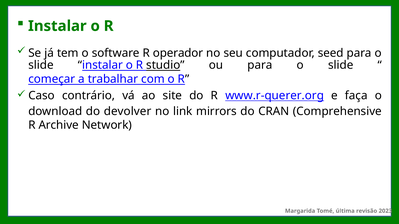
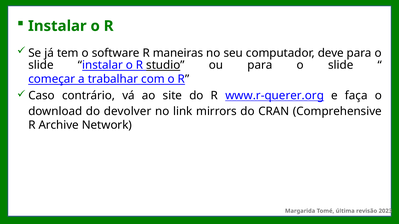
operador: operador -> maneiras (178, 53)
seed: seed -> deve (331, 53)
